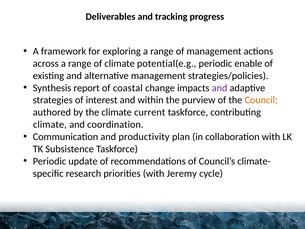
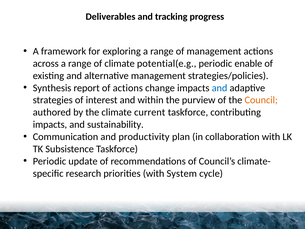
of coastal: coastal -> actions (128, 88)
and colour: purple -> blue (220, 88)
climate: climate -> impacts (50, 124)
coordination: coordination -> sustainability (115, 124)
Jeremy: Jeremy -> System (182, 173)
